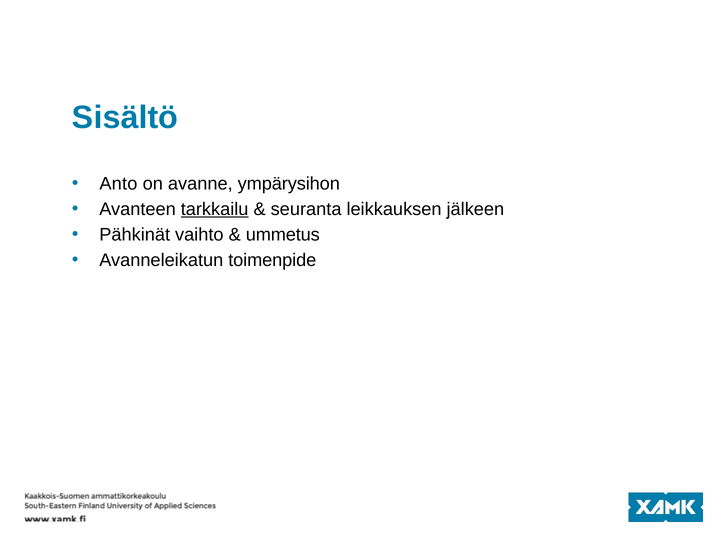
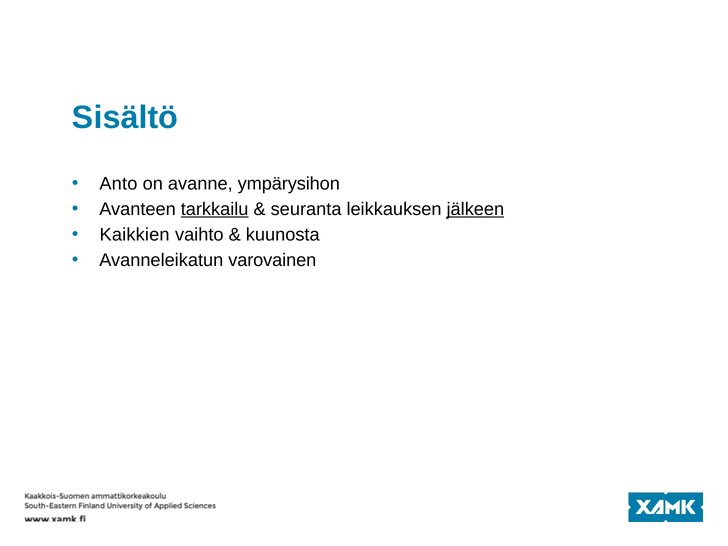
jälkeen underline: none -> present (475, 209)
Pähkinät: Pähkinät -> Kaikkien (135, 235)
ummetus: ummetus -> kuunosta (283, 235)
toimenpide: toimenpide -> varovainen (272, 260)
